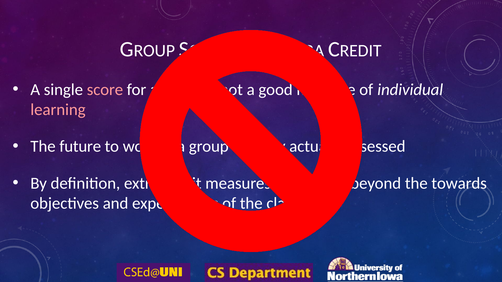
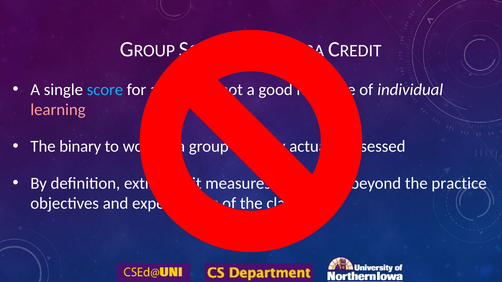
score colour: pink -> light blue (105, 90)
future: future -> binary (80, 147)
towards: towards -> practice (459, 183)
